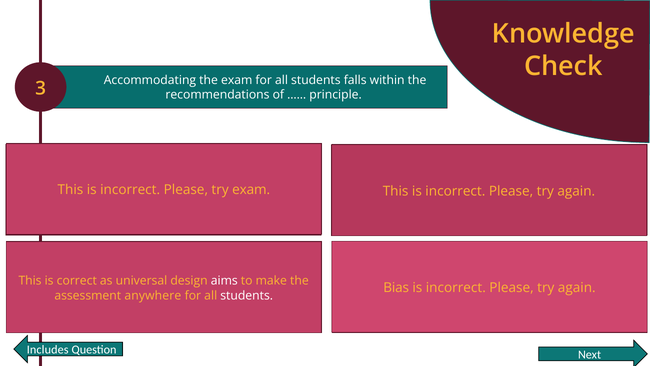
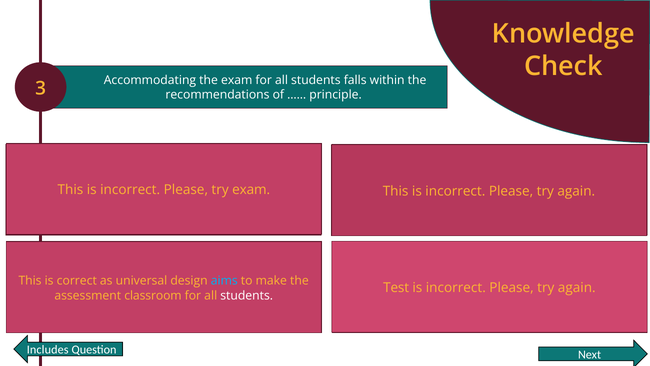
aims colour: white -> light blue (224, 281)
Bias: Bias -> Test (396, 287)
anywhere: anywhere -> classroom (153, 295)
